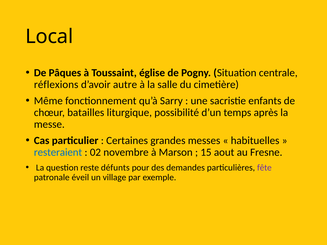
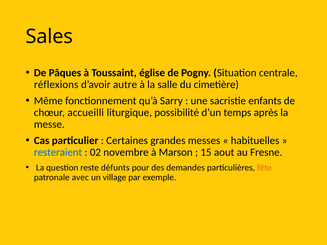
Local: Local -> Sales (49, 37)
batailles: batailles -> accueilli (86, 113)
fête colour: purple -> orange (264, 168)
éveil: éveil -> avec (80, 178)
